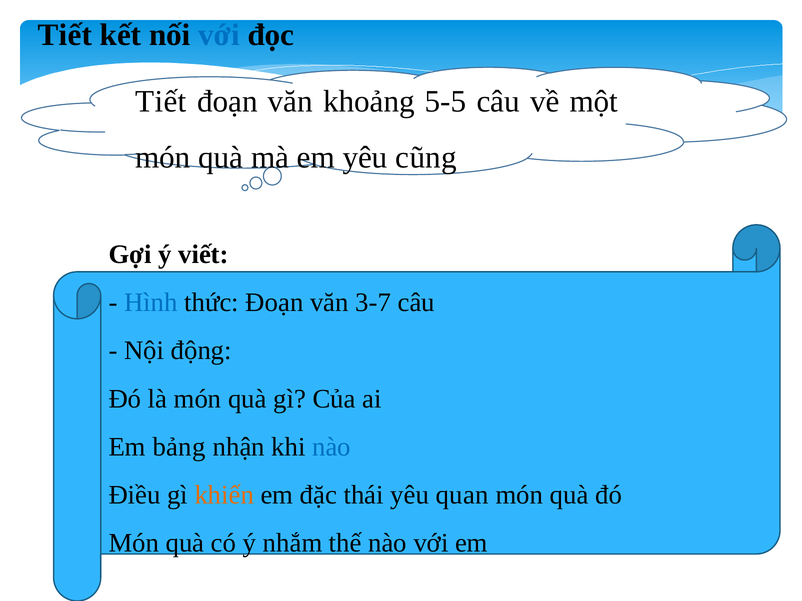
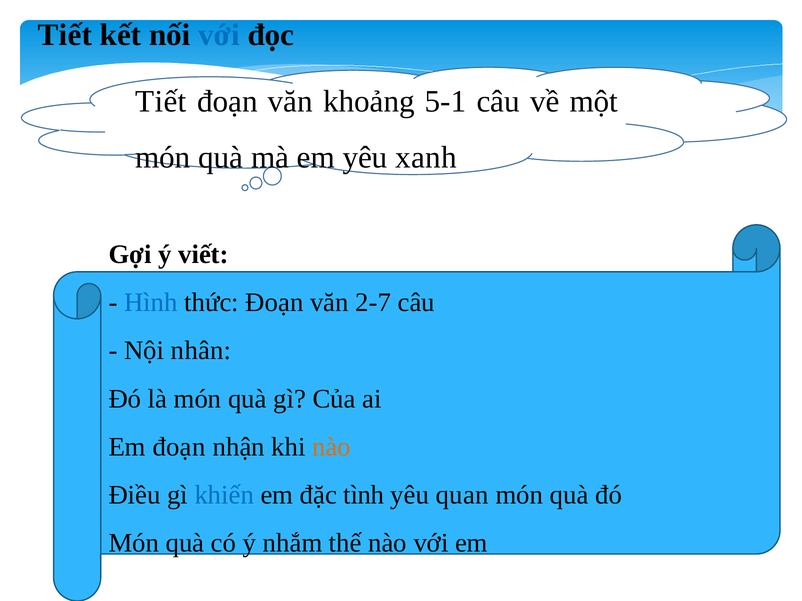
5-5: 5-5 -> 5-1 (446, 102)
cũng: cũng -> xanh (426, 158)
3-7: 3-7 -> 2-7 (373, 303)
động: động -> nhân (201, 351)
Em bảng: bảng -> đoạn (179, 447)
nào colour: blue -> orange (332, 447)
khiến colour: orange -> blue (224, 495)
thái: thái -> tình (364, 495)
